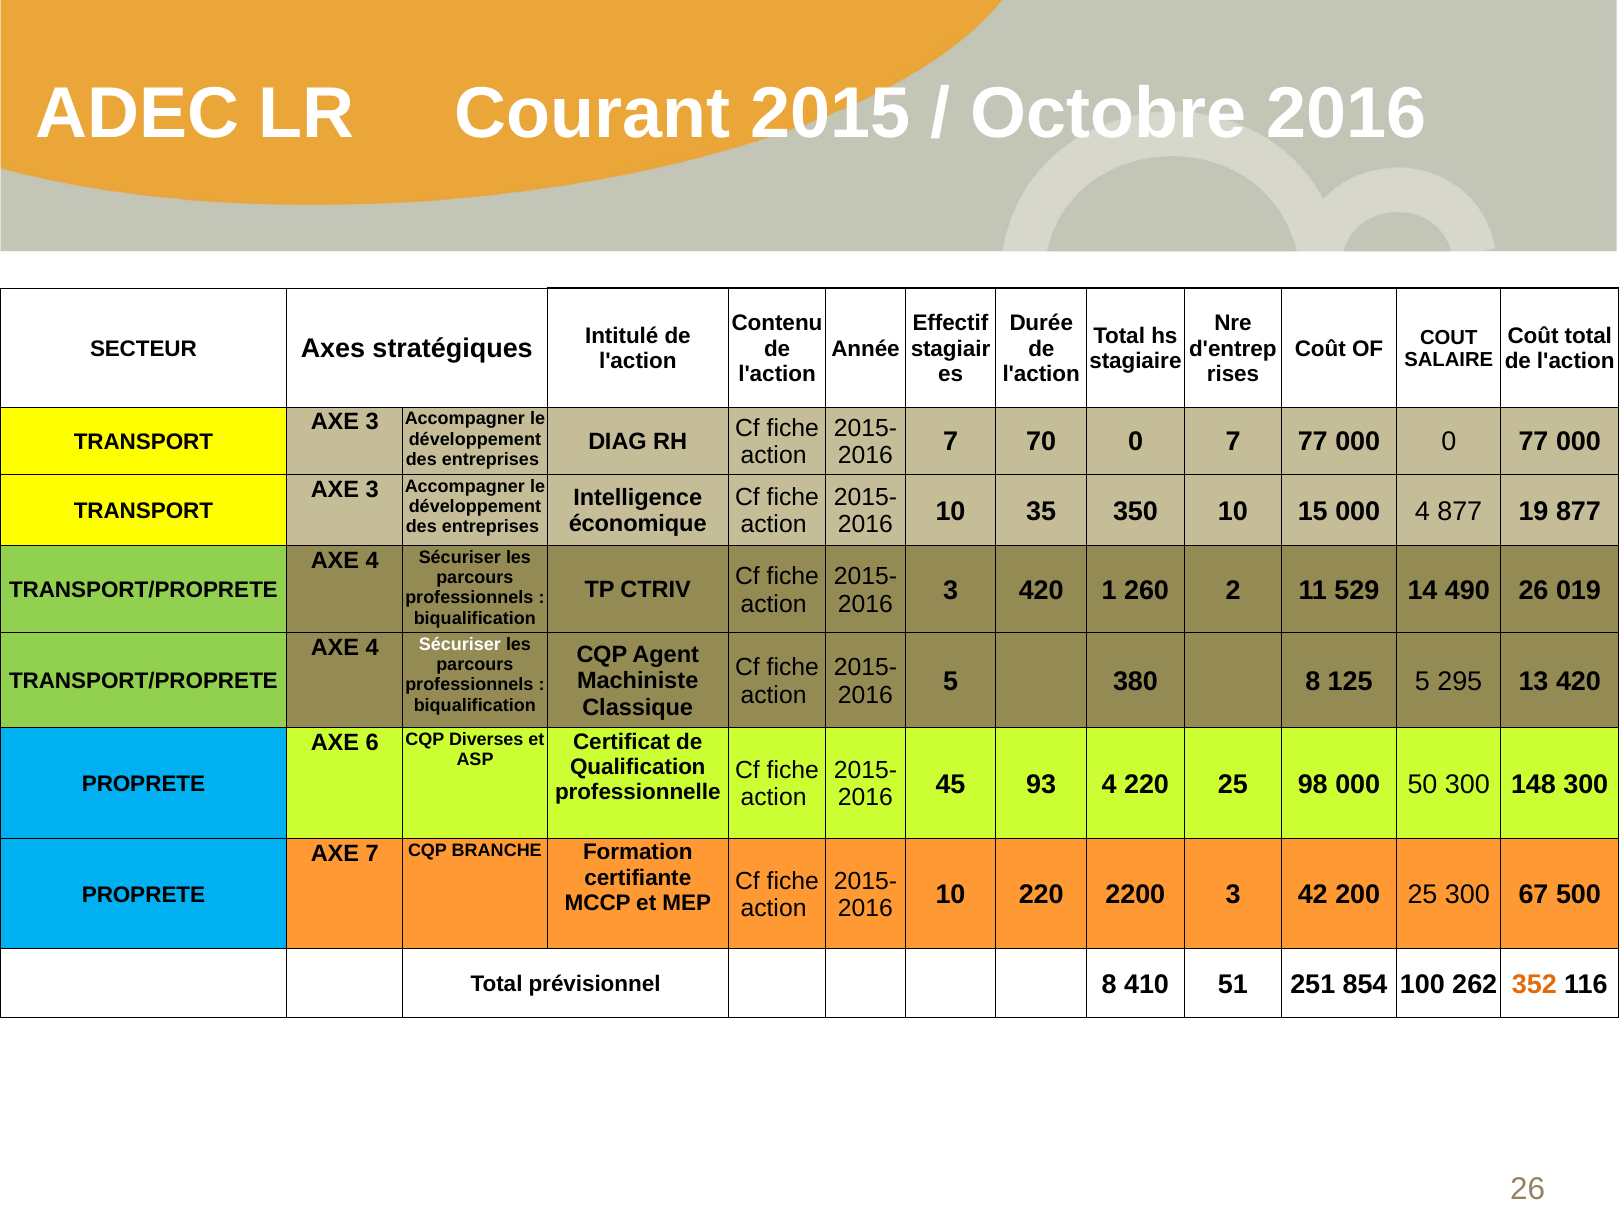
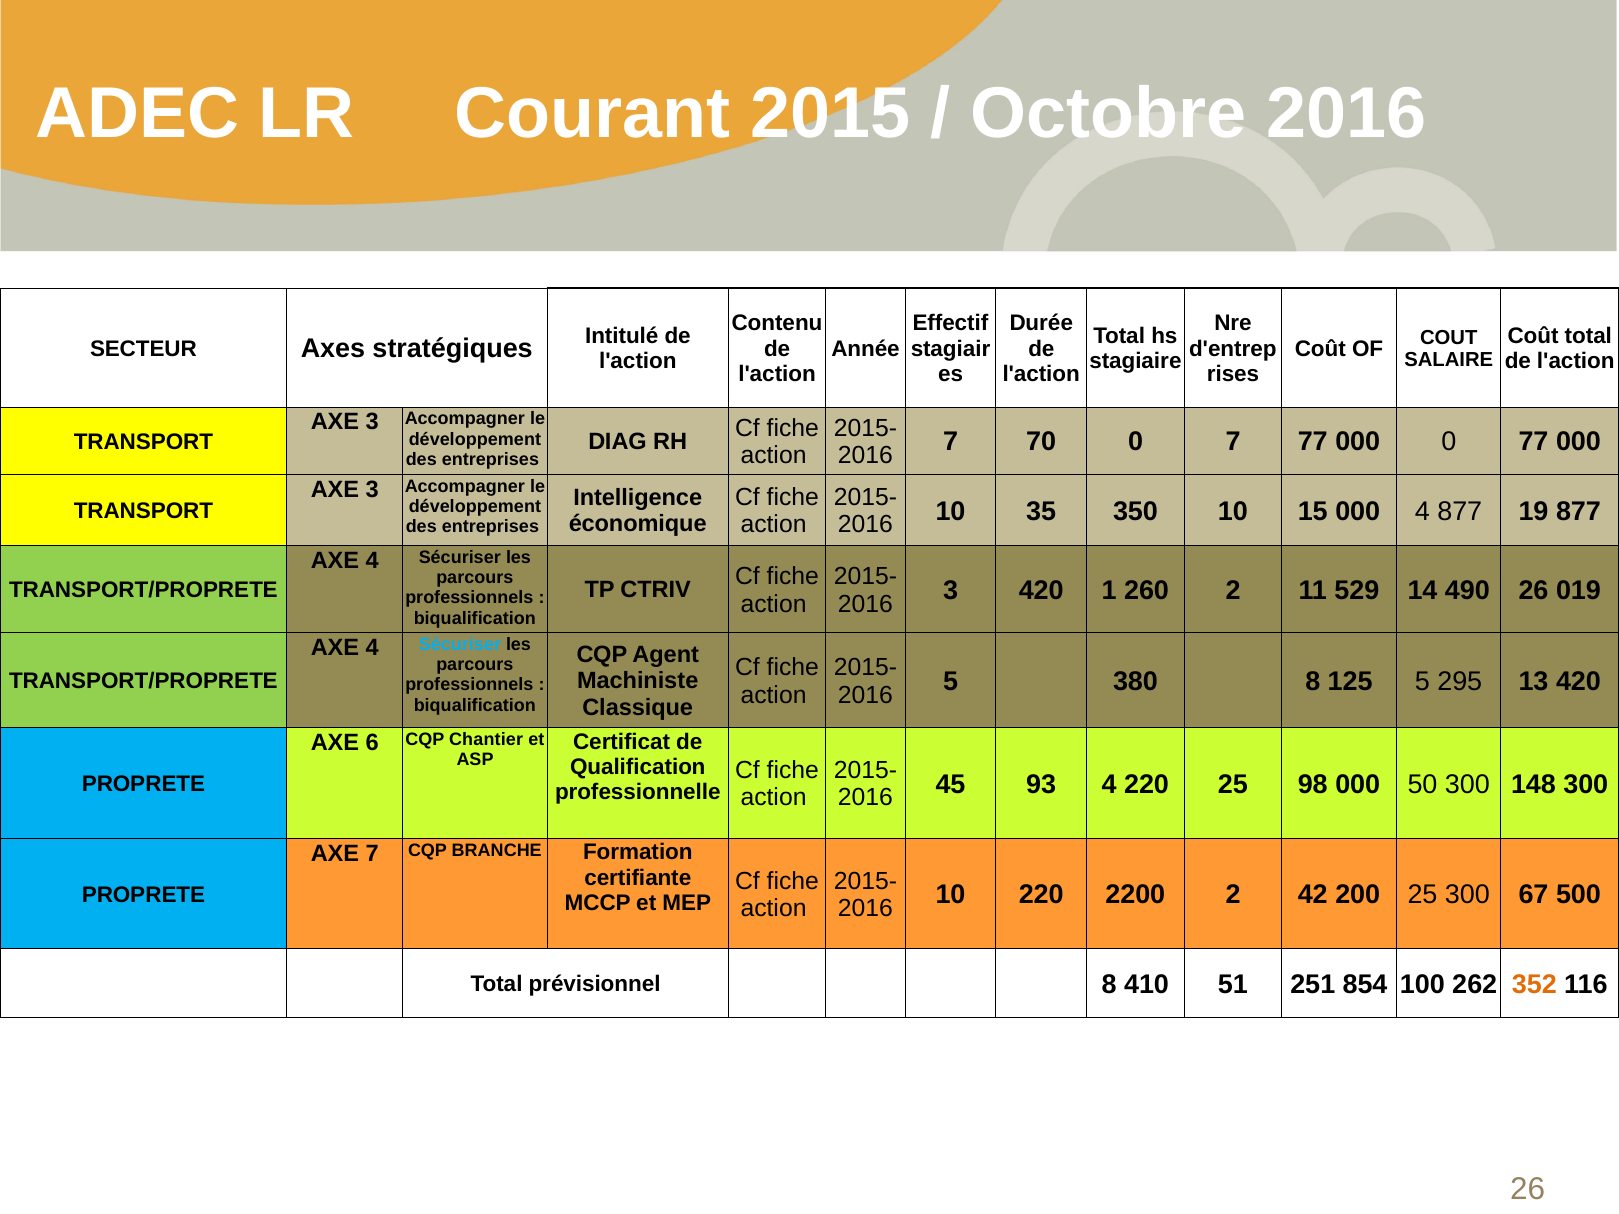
Sécuriser colour: white -> light blue (460, 645)
Diverses: Diverses -> Chantier (486, 740)
2200 3: 3 -> 2 (1233, 895)
